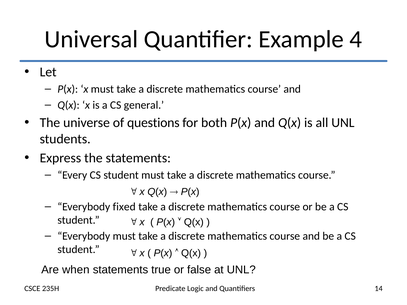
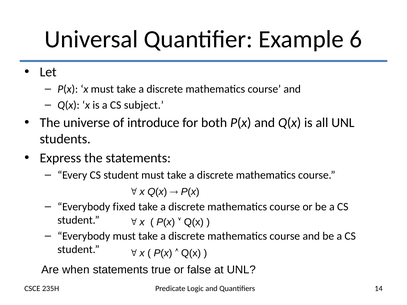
4: 4 -> 6 (356, 39)
general: general -> subject (144, 105)
questions: questions -> introduce (153, 123)
